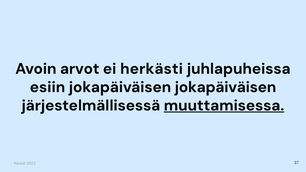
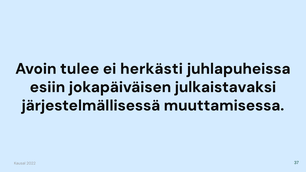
arvot: arvot -> tulee (80, 69)
jokapäiväisen jokapäiväisen: jokapäiväisen -> julkaistavaksi (225, 87)
muuttamisessa underline: present -> none (224, 105)
